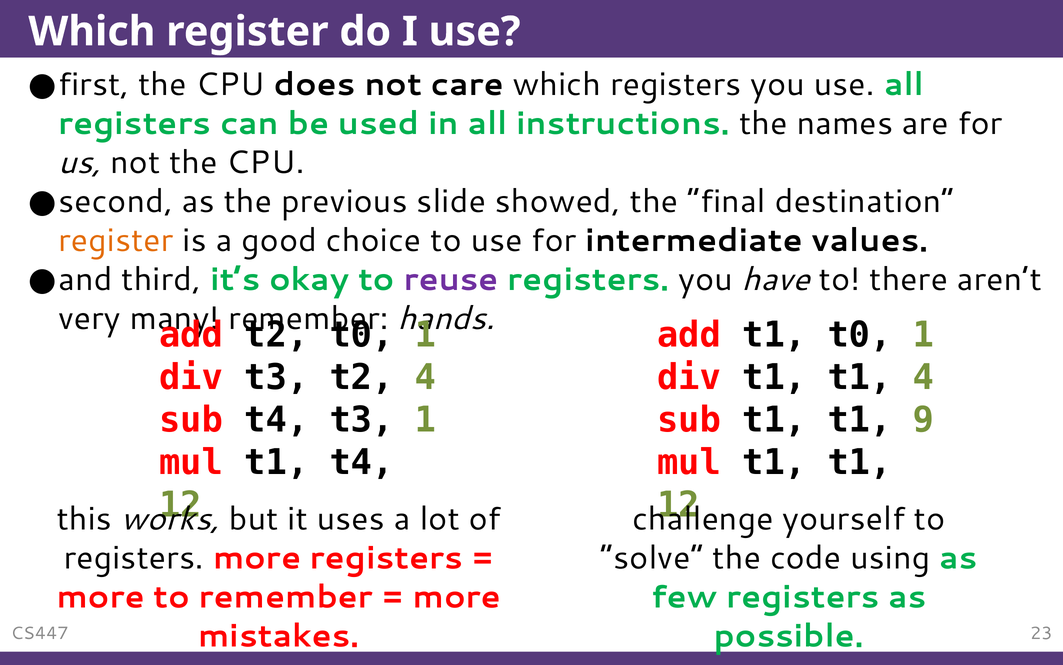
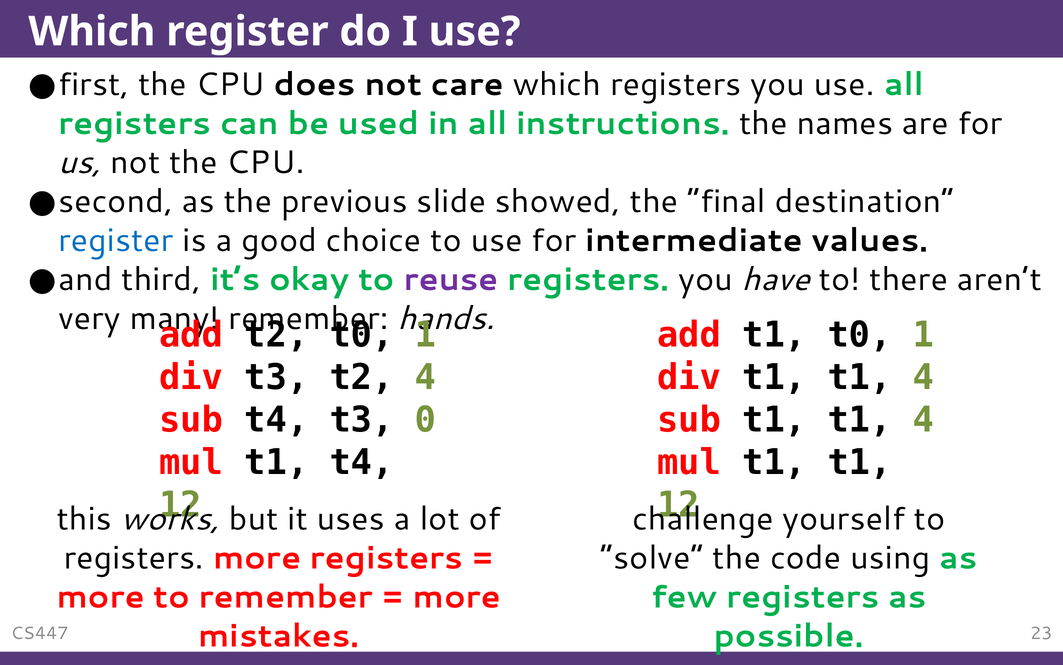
register colour: orange -> blue (116, 241)
t3 1: 1 -> 0 (426, 420)
sub t1 t1 9: 9 -> 4 (924, 420)
